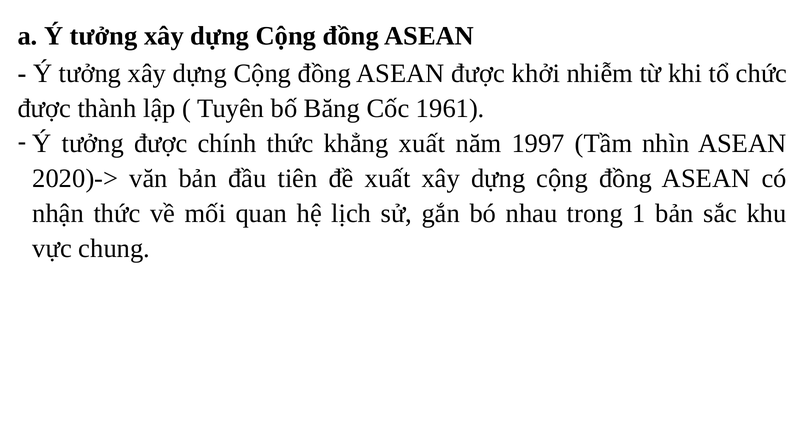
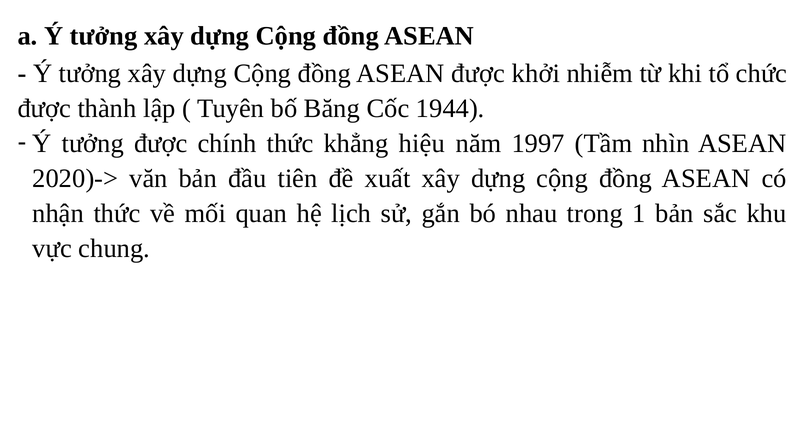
1961: 1961 -> 1944 (450, 108)
khẳng xuất: xuất -> hiệu (422, 143)
